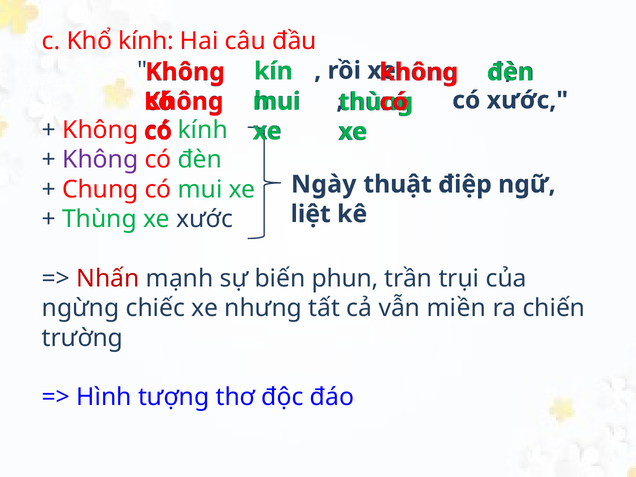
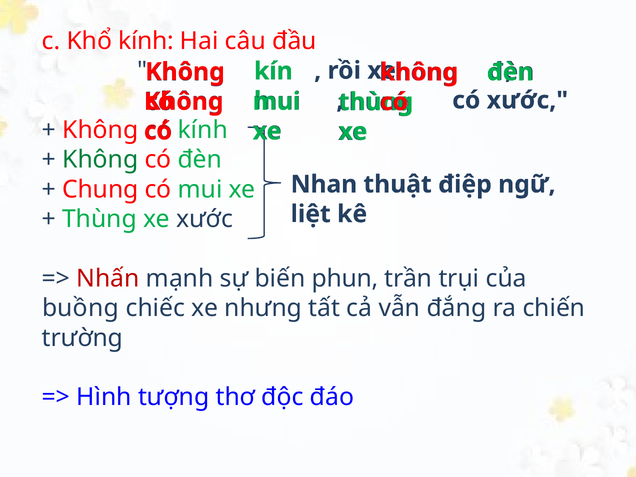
Không colour: purple -> green (100, 160)
Ngày: Ngày -> Nhan (324, 184)
ngừng: ngừng -> buồng (80, 308)
miền: miền -> đắng (456, 308)
